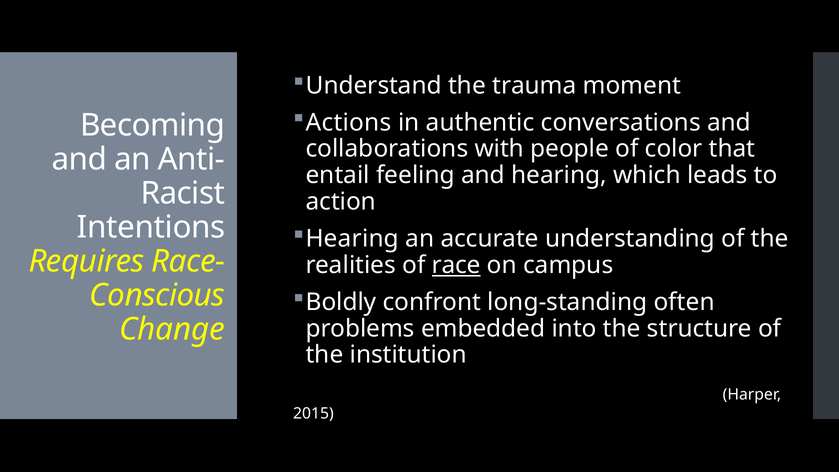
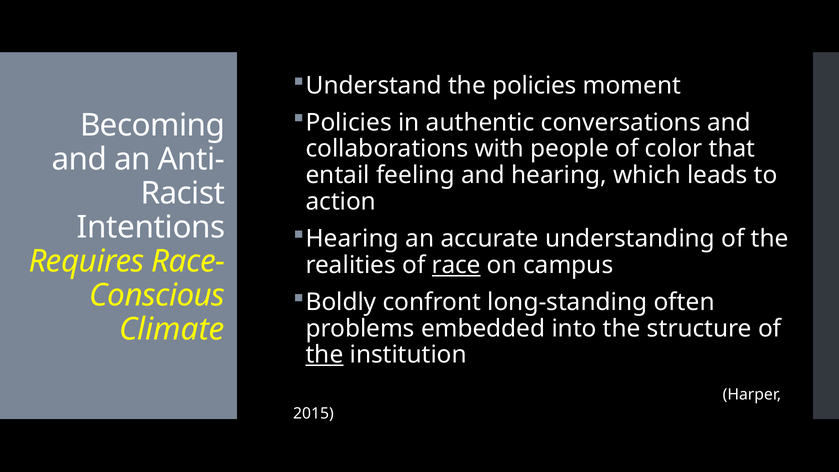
the trauma: trauma -> policies (534, 86)
Actions: Actions -> Policies (349, 122)
Change: Change -> Climate (172, 329)
the underline: none -> present (325, 355)
